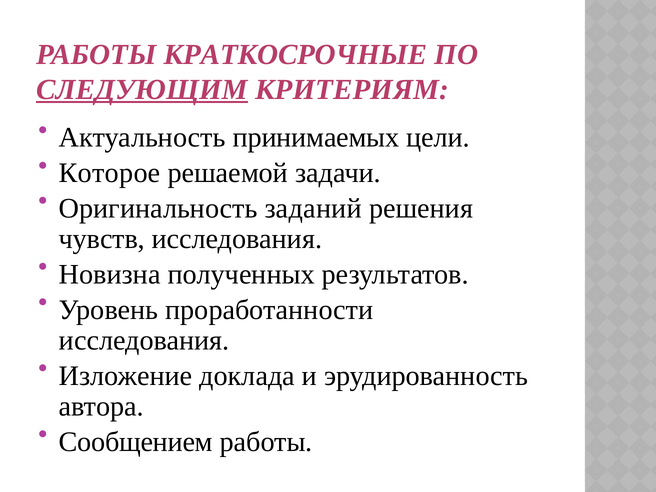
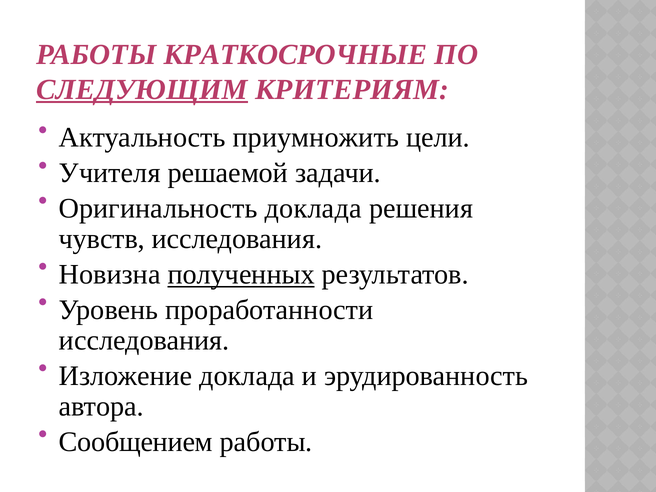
принимаемых: принимаемых -> приумножить (316, 138)
Которое: Которое -> Учителя (110, 173)
Оригинальность заданий: заданий -> доклада (313, 208)
полученных underline: none -> present (241, 274)
